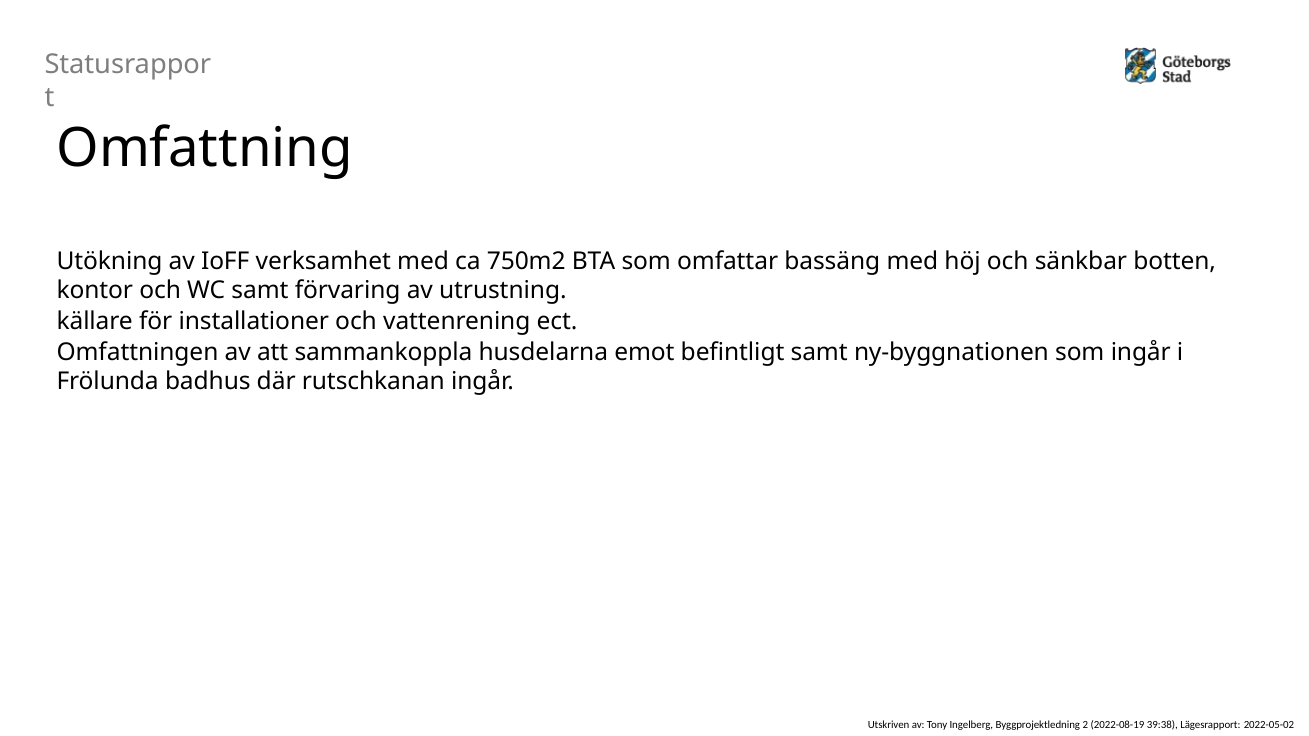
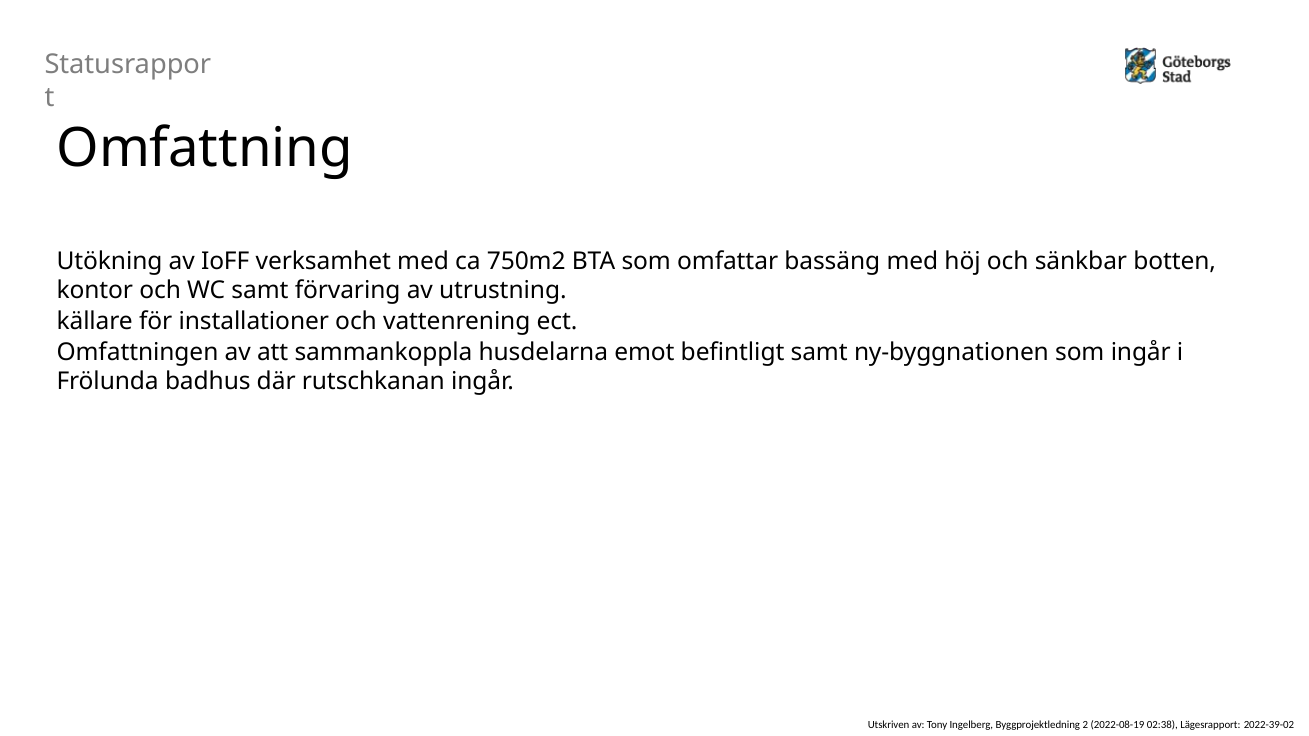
39:38: 39:38 -> 02:38 (1162, 725)
2022-05-02: 2022-05-02 -> 2022-39-02 (1269, 725)
